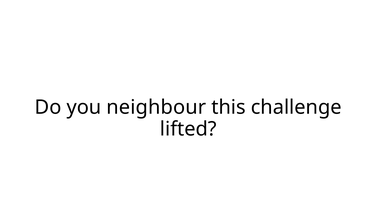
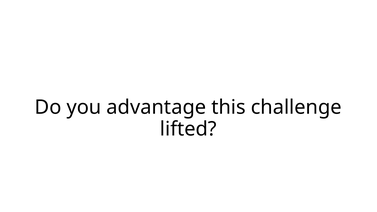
neighbour: neighbour -> advantage (156, 107)
